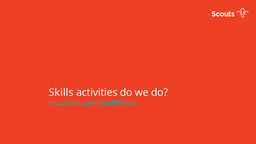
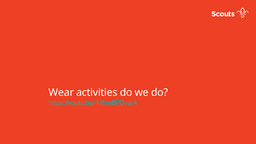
Skills: Skills -> Wear (61, 92)
